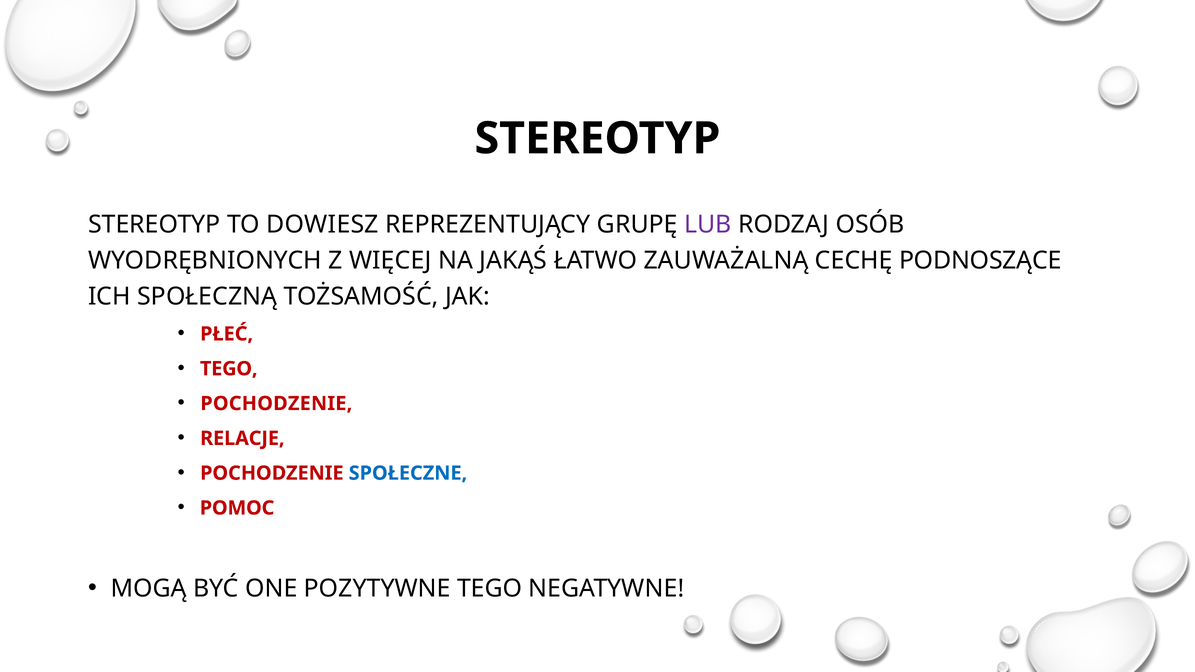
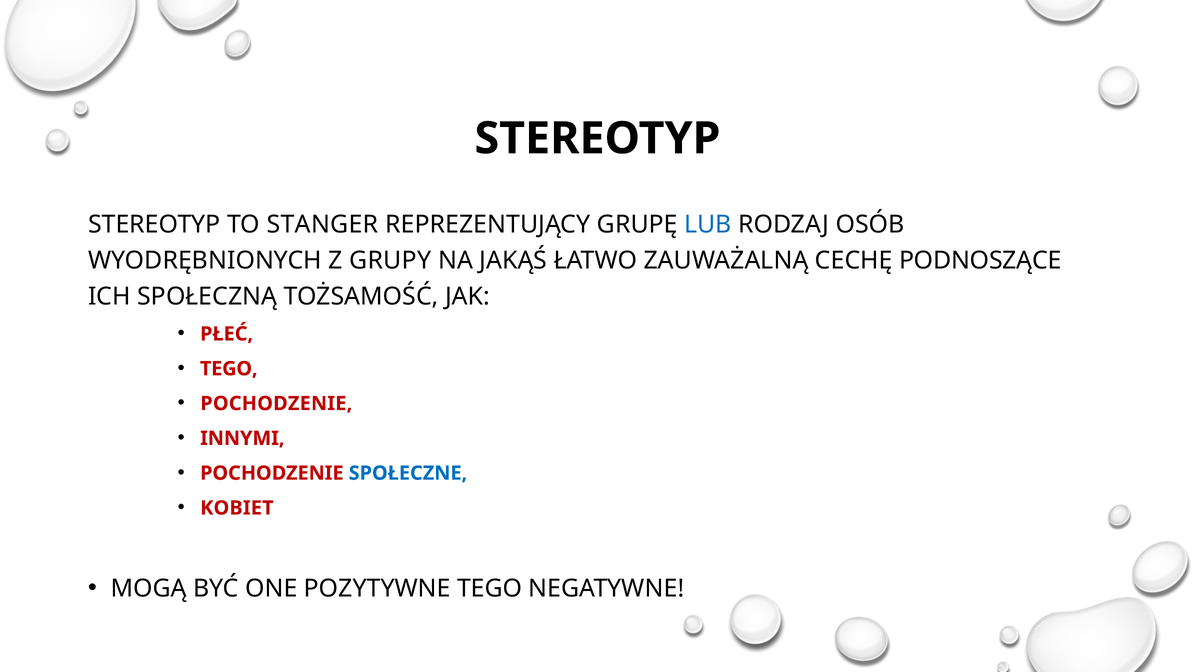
DOWIESZ: DOWIESZ -> STANGER (323, 225)
LUB colour: purple -> blue (708, 225)
WIĘCEJ: WIĘCEJ -> GRUPY (390, 261)
RELACJE: RELACJE -> INNYMI (242, 438)
POMOC: POMOC -> KOBIET (237, 508)
